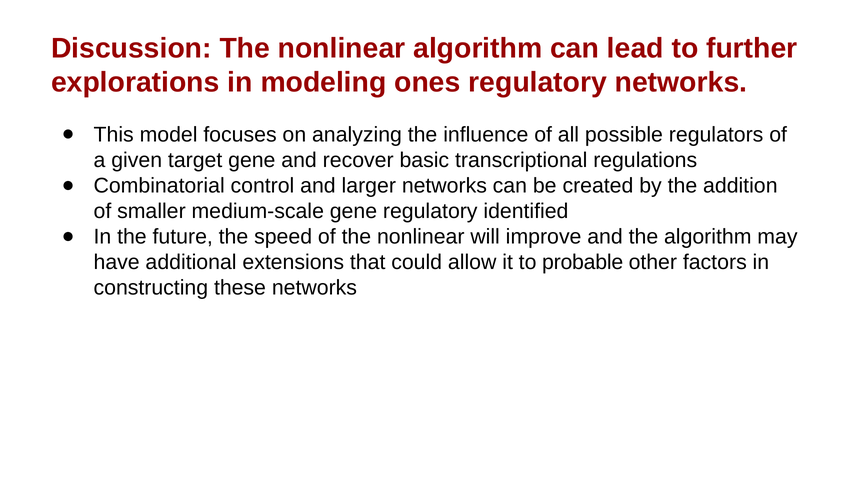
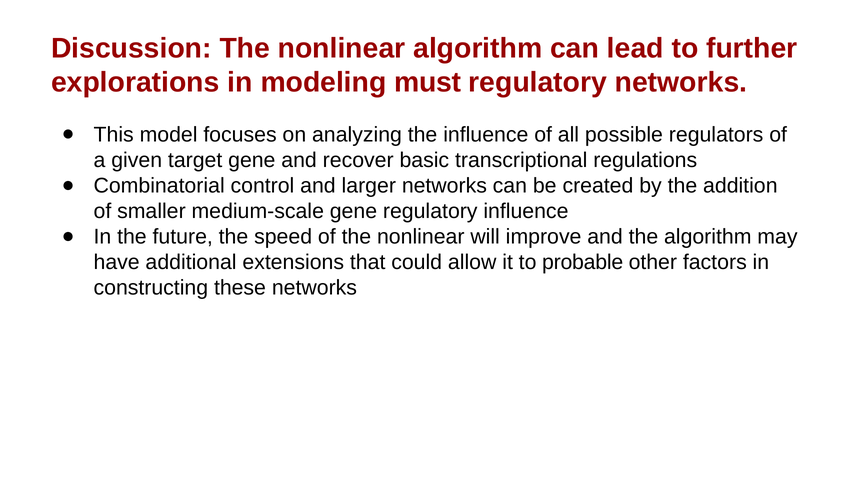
ones: ones -> must (428, 83)
regulatory identified: identified -> influence (526, 211)
